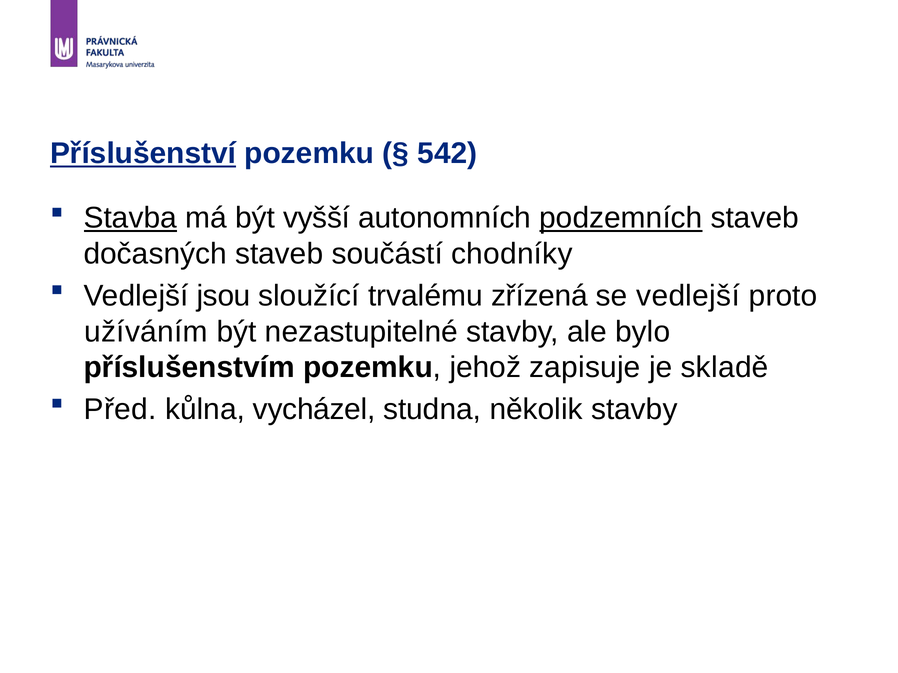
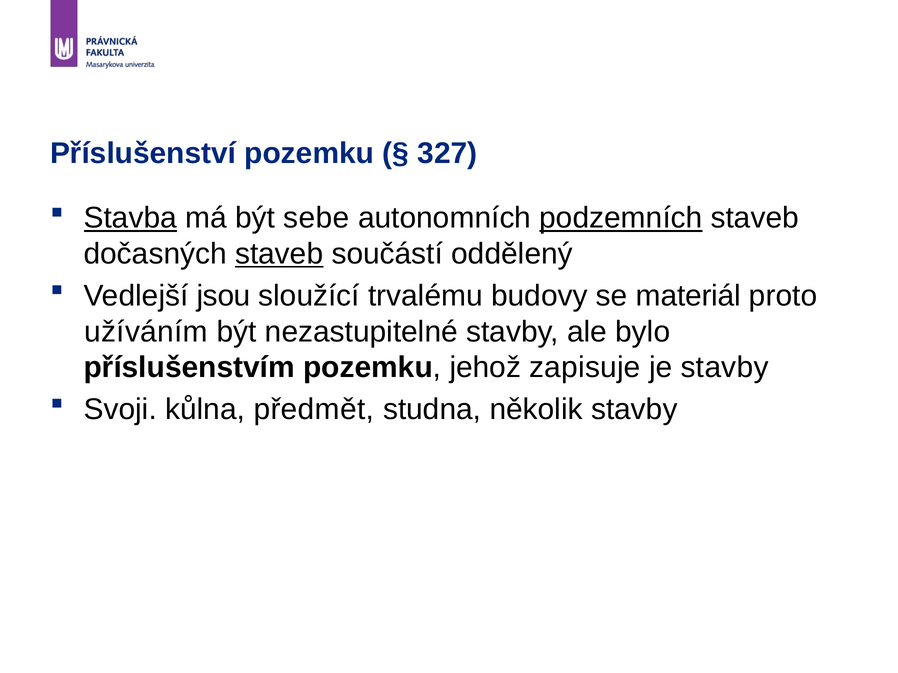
Příslušenství underline: present -> none (143, 154)
542: 542 -> 327 (447, 154)
vyšší: vyšší -> sebe (316, 218)
staveb underline: none -> present (279, 254)
chodníky: chodníky -> oddělený (512, 254)
zřízená: zřízená -> budovy (539, 296)
se vedlejší: vedlejší -> materiál (688, 296)
je skladě: skladě -> stavby (725, 368)
Před: Před -> Svoji (120, 410)
vycházel: vycházel -> předmět (314, 410)
